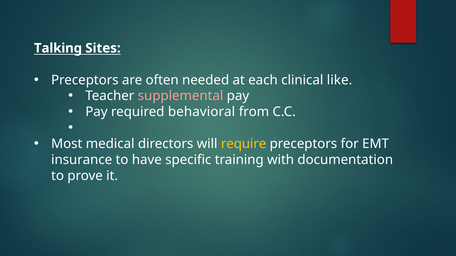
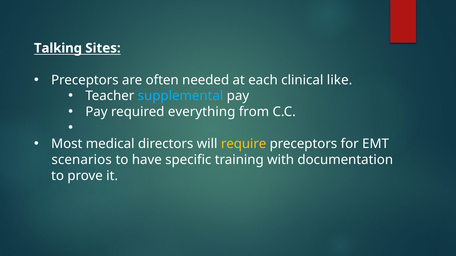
supplemental colour: pink -> light blue (181, 96)
behavioral: behavioral -> everything (202, 112)
insurance: insurance -> scenarios (82, 160)
